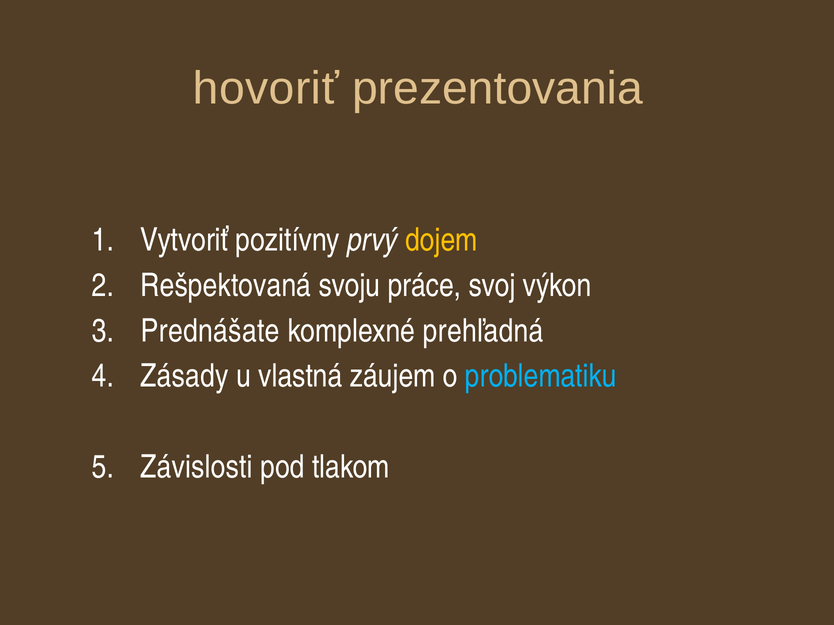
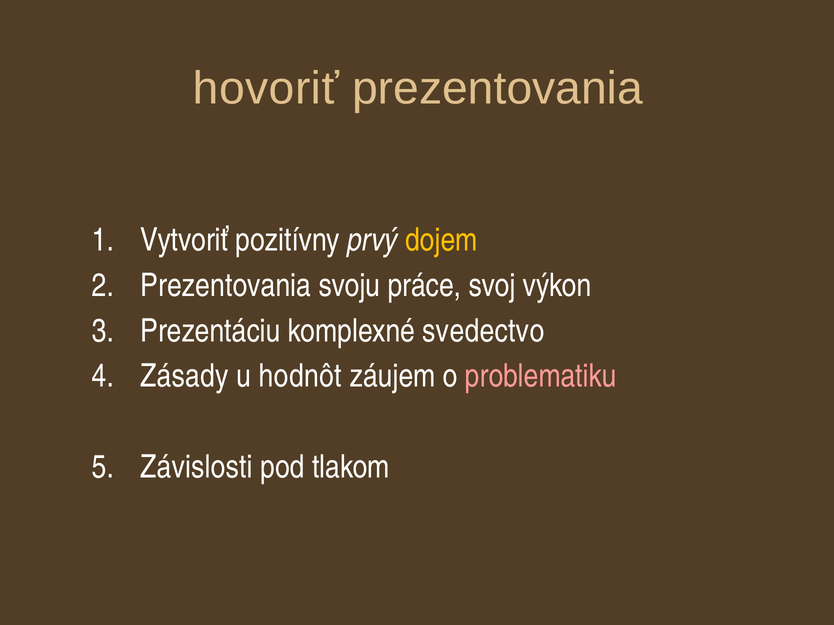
Rešpektovaná: Rešpektovaná -> Prezentovania (226, 286)
Prednášate: Prednášate -> Prezentáciu (210, 331)
prehľadná: prehľadná -> svedectvo (483, 331)
vlastná: vlastná -> hodnôt (300, 377)
problematiku colour: light blue -> pink (541, 377)
